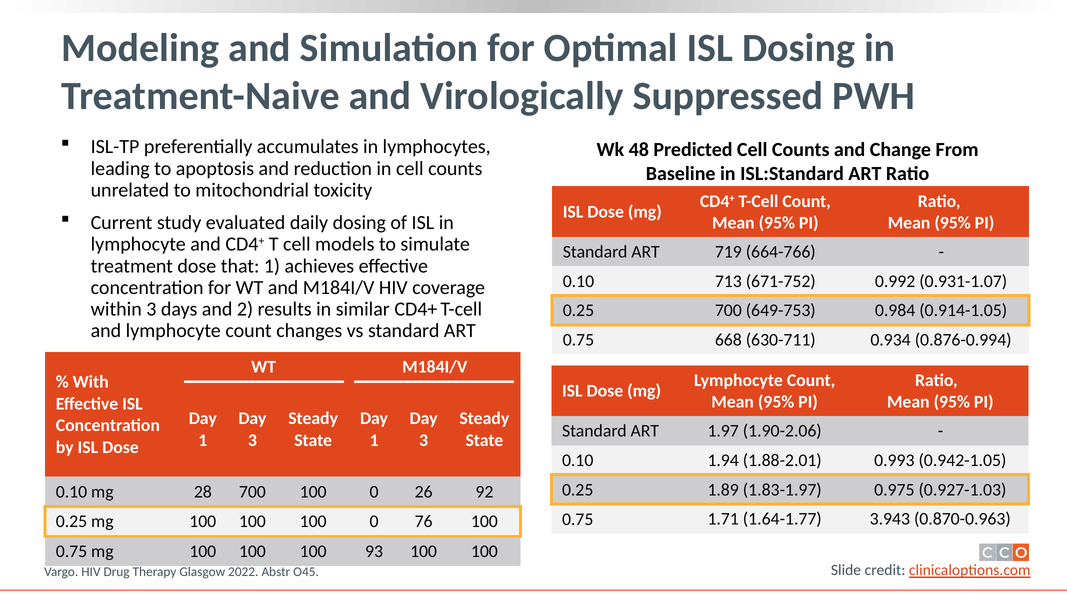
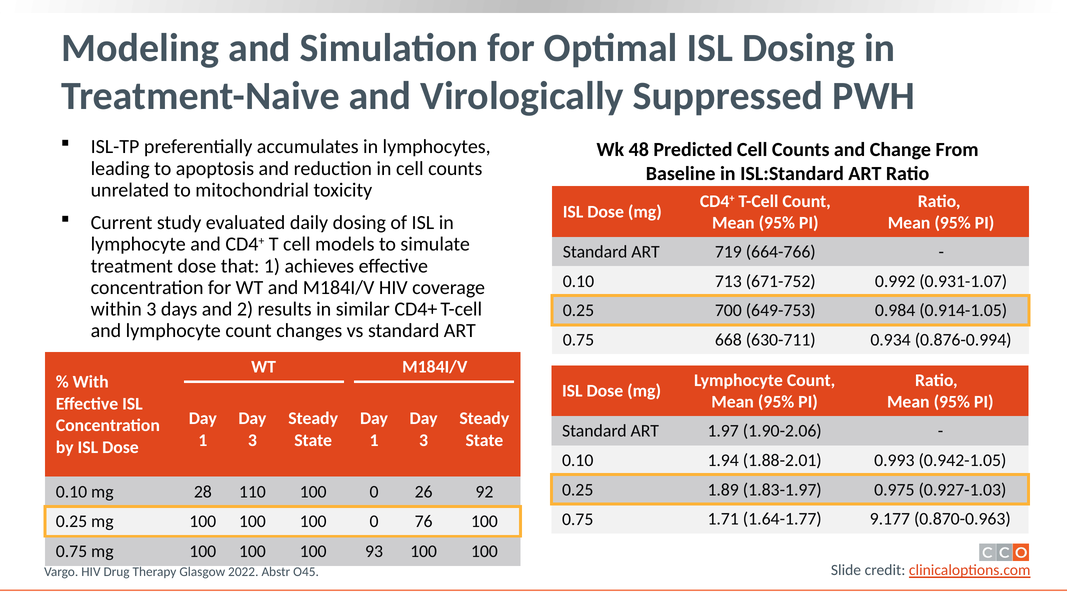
28 700: 700 -> 110 (252, 492)
3.943: 3.943 -> 9.177 (890, 519)
